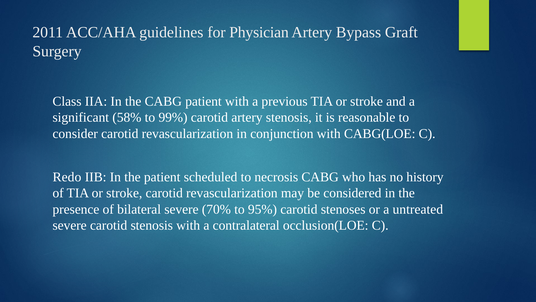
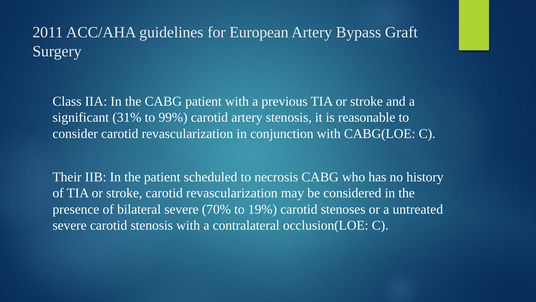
Physician: Physician -> European (259, 32)
58%: 58% -> 31% (127, 117)
Redo: Redo -> Their (67, 177)
95%: 95% -> 19% (262, 209)
